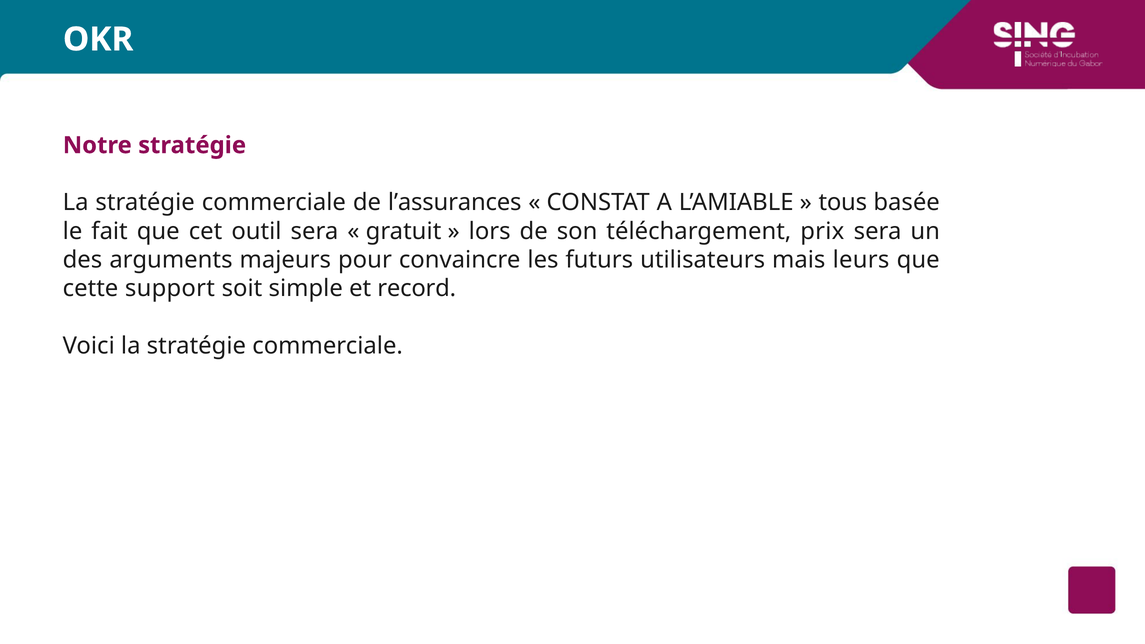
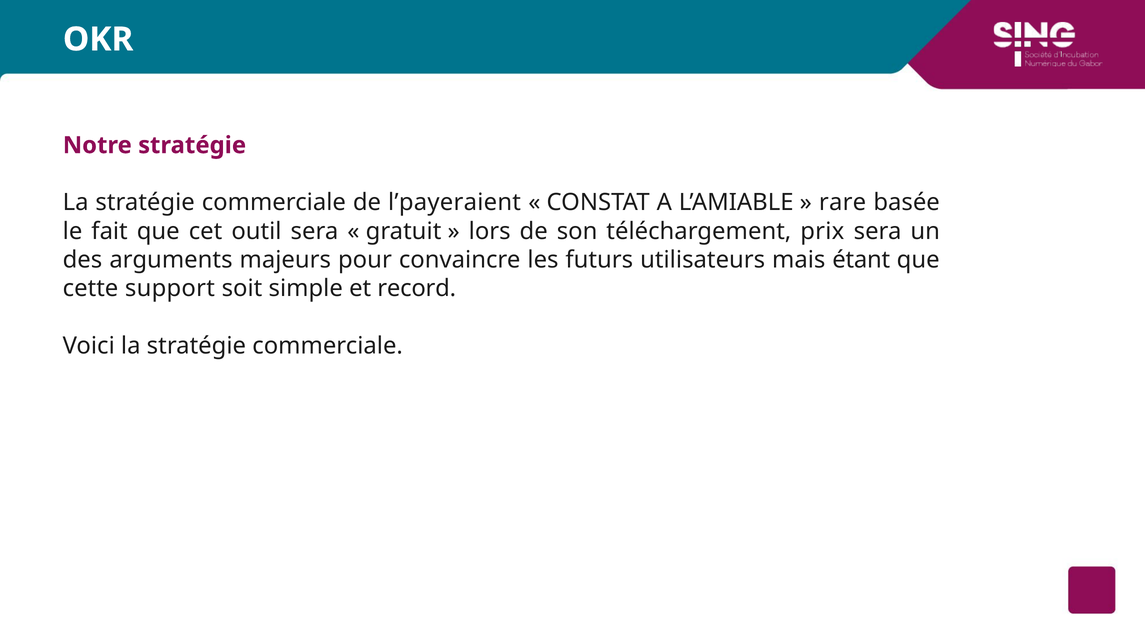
l’assurances: l’assurances -> l’payeraient (455, 203)
tous: tous -> rare (843, 203)
leurs: leurs -> étant (861, 260)
